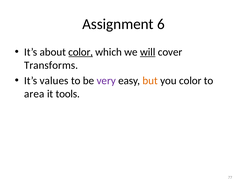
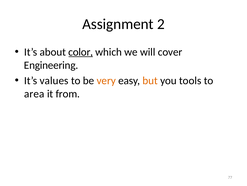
6: 6 -> 2 (161, 24)
will underline: present -> none (148, 52)
Transforms: Transforms -> Engineering (51, 65)
very colour: purple -> orange (106, 80)
you color: color -> tools (190, 80)
tools: tools -> from (68, 94)
